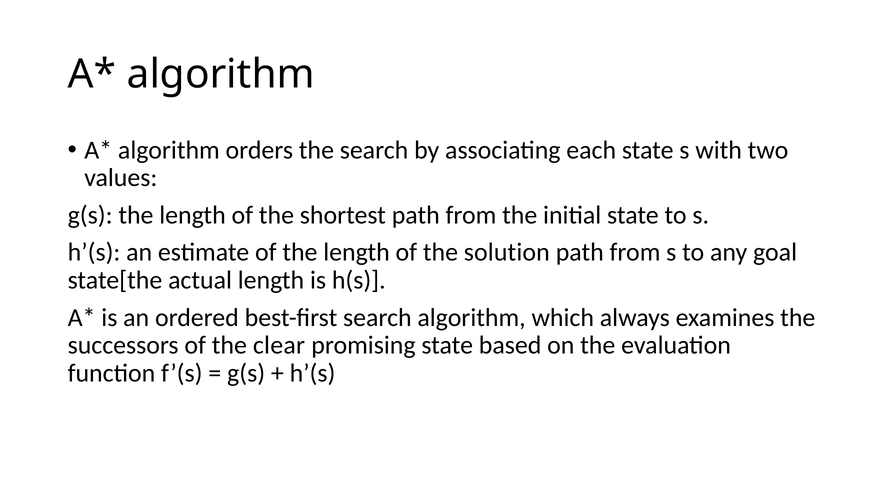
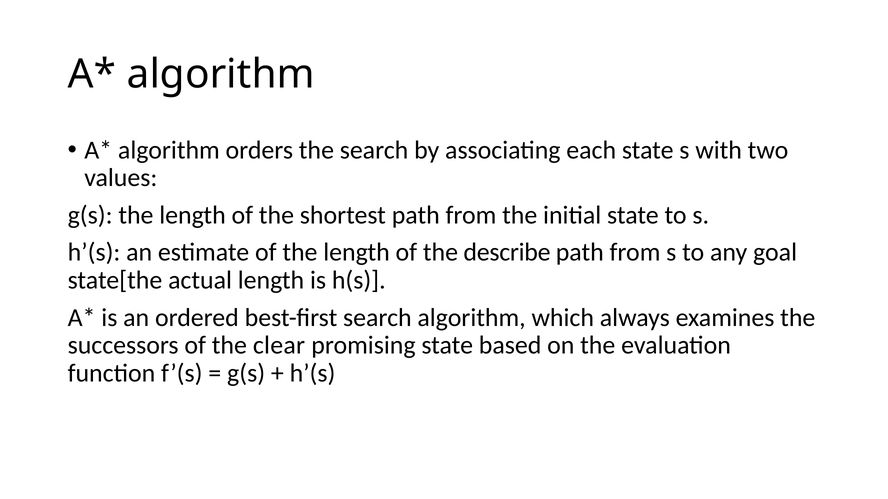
solution: solution -> describe (507, 253)
